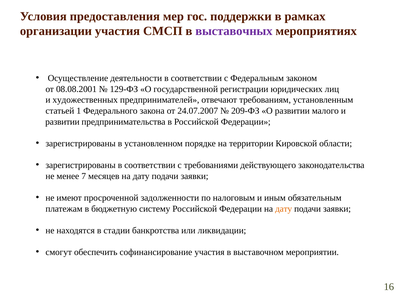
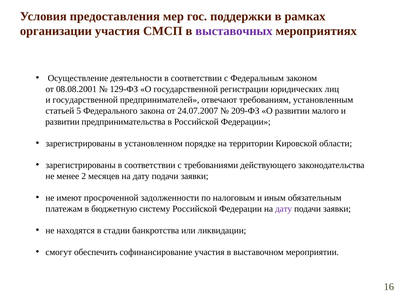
и художественных: художественных -> государственной (85, 100)
1: 1 -> 5 (79, 111)
7: 7 -> 2 (84, 176)
дату colour: orange -> purple (284, 209)
